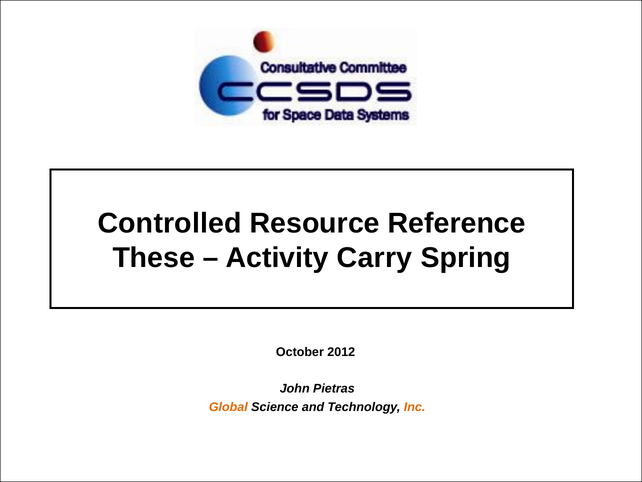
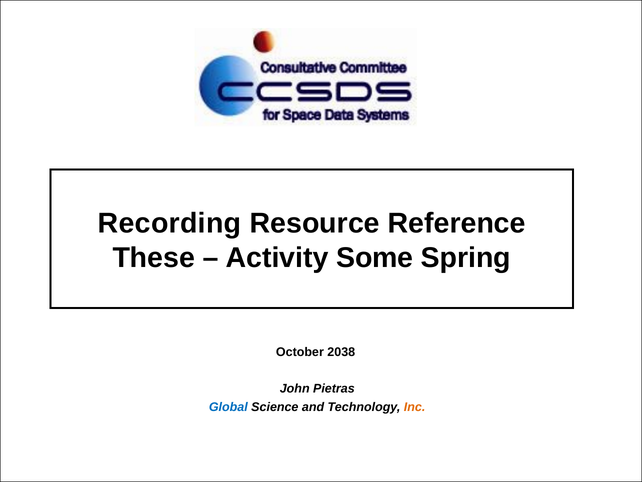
Controlled: Controlled -> Recording (170, 223)
Carry: Carry -> Some (375, 258)
2012: 2012 -> 2038 (341, 352)
Global colour: orange -> blue (228, 406)
